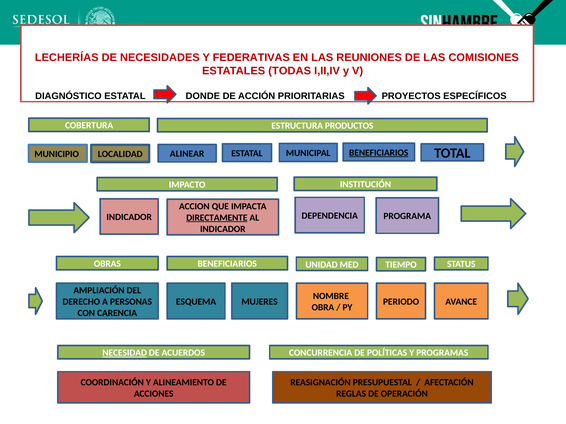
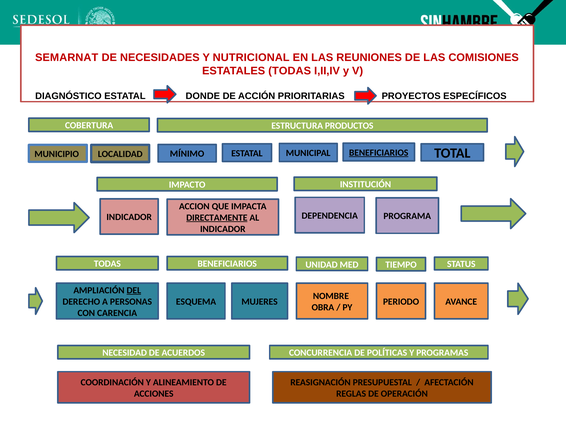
LECHERÍAS: LECHERÍAS -> SEMARNAT (67, 58)
FEDERATIVAS: FEDERATIVAS -> NUTRICIONAL (251, 58)
ALINEAR: ALINEAR -> MÍNIMO (187, 154)
OBRAS: OBRAS -> TODAS (107, 264)
DEL underline: none -> present (134, 291)
NECESIDAD underline: present -> none (125, 353)
